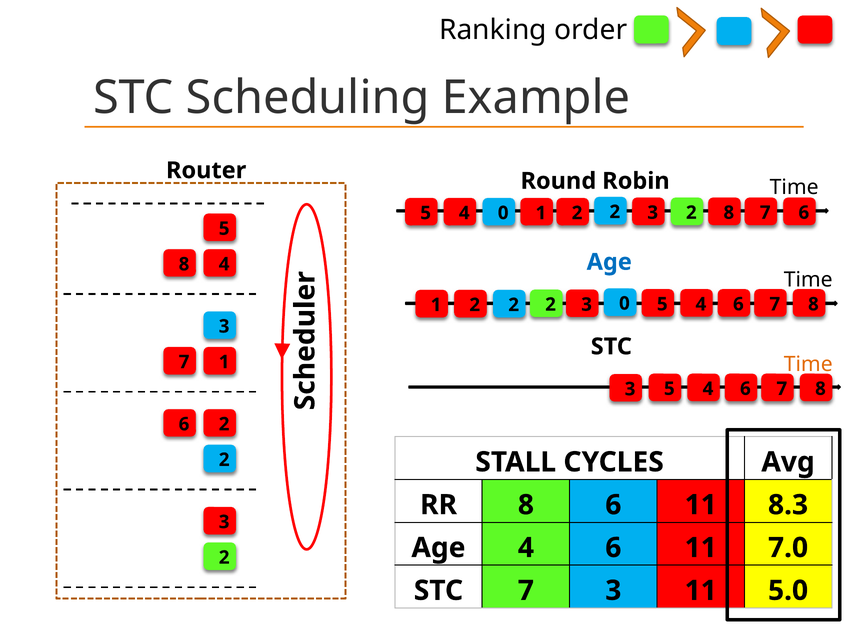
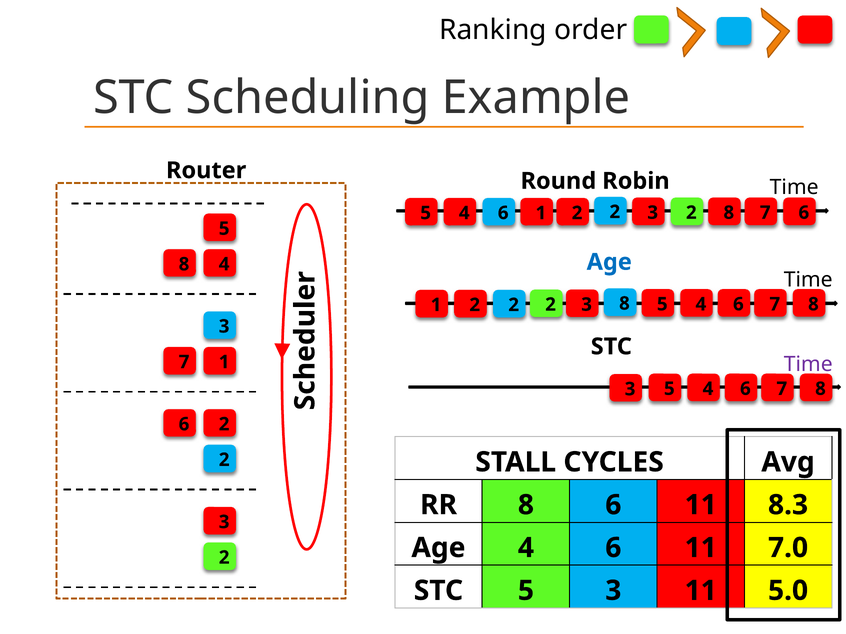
0: 0 -> 6 (503, 213)
3 0: 0 -> 8 (624, 304)
Time colour: orange -> purple (808, 365)
STC 7: 7 -> 5 (526, 591)
